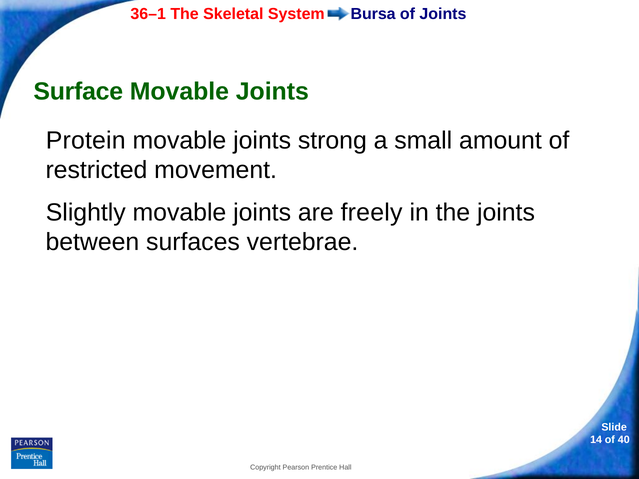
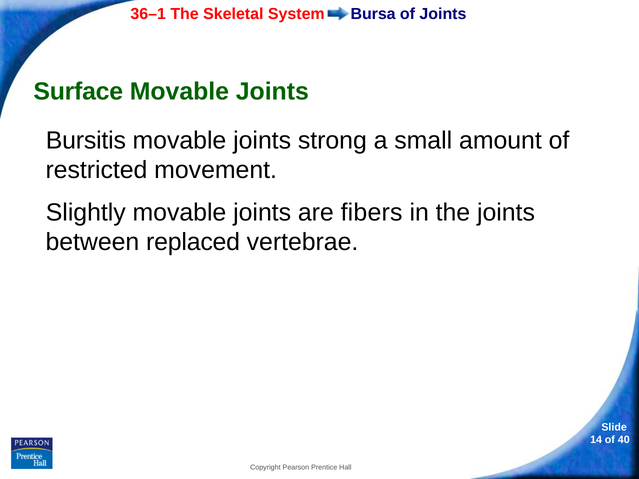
Protein: Protein -> Bursitis (86, 140)
freely: freely -> fibers (372, 213)
surfaces: surfaces -> replaced (193, 242)
